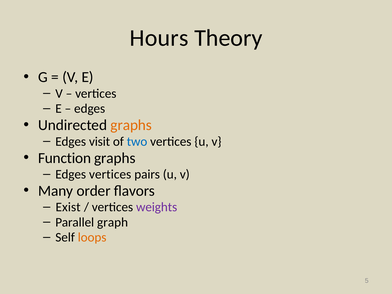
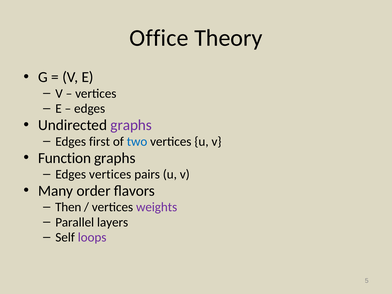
Hours: Hours -> Office (159, 38)
graphs colour: orange -> purple (131, 125)
visit: visit -> first (99, 141)
Exist: Exist -> Then (68, 207)
graph: graph -> layers (113, 222)
loops colour: orange -> purple (92, 237)
